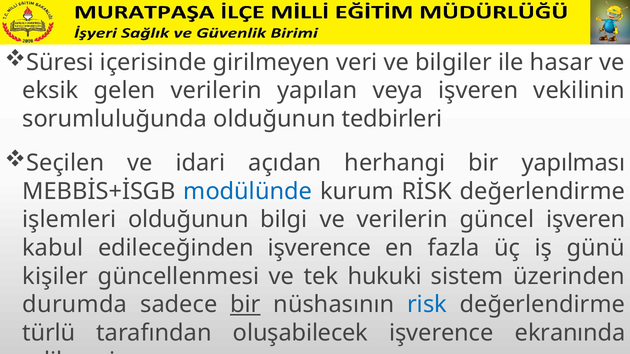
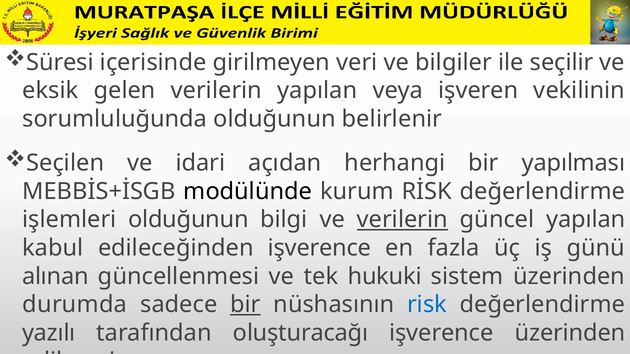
hasar: hasar -> seçilir (562, 62)
tedbirleri: tedbirleri -> belirlenir (392, 119)
modülünde colour: blue -> black (248, 191)
verilerin underline: none -> present (402, 220)
güncel işveren: işveren -> yapılan (586, 220)
kişiler: kişiler -> alınan (55, 277)
türlü: türlü -> yazılı (49, 333)
oluşabilecek: oluşabilecek -> oluşturacağı (301, 333)
işverence ekranında: ekranında -> üzerinden (570, 333)
